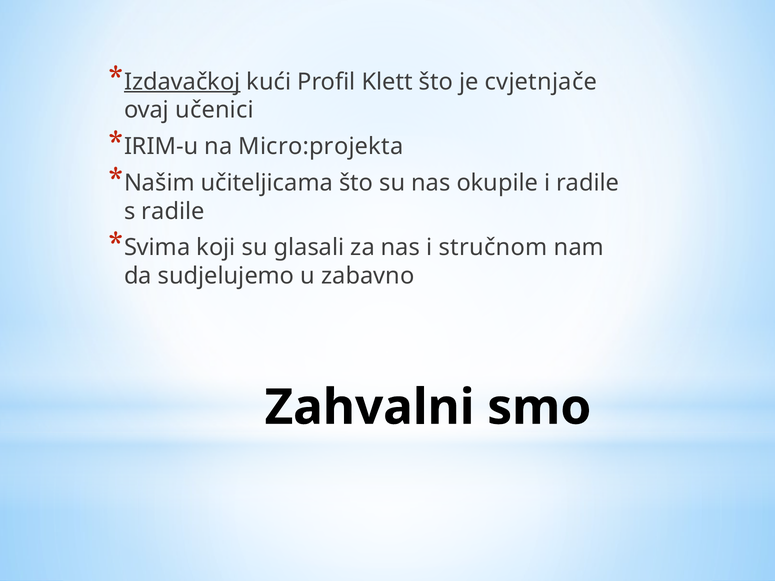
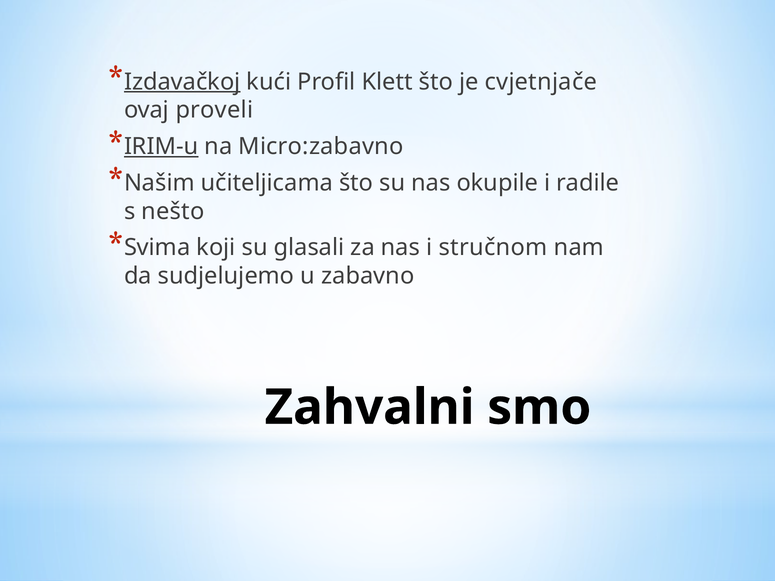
učenici: učenici -> proveli (214, 110)
IRIM-u underline: none -> present (161, 147)
Micro:projekta: Micro:projekta -> Micro:zabavno (321, 147)
s radile: radile -> nešto (173, 211)
